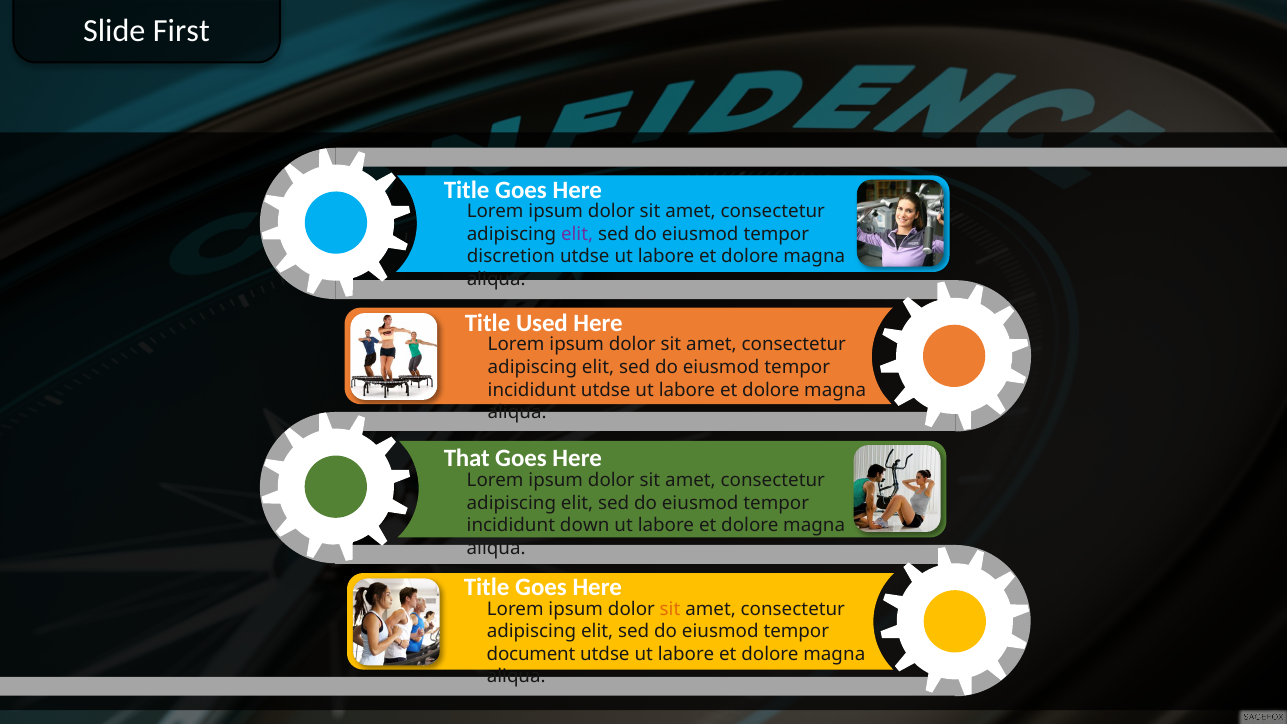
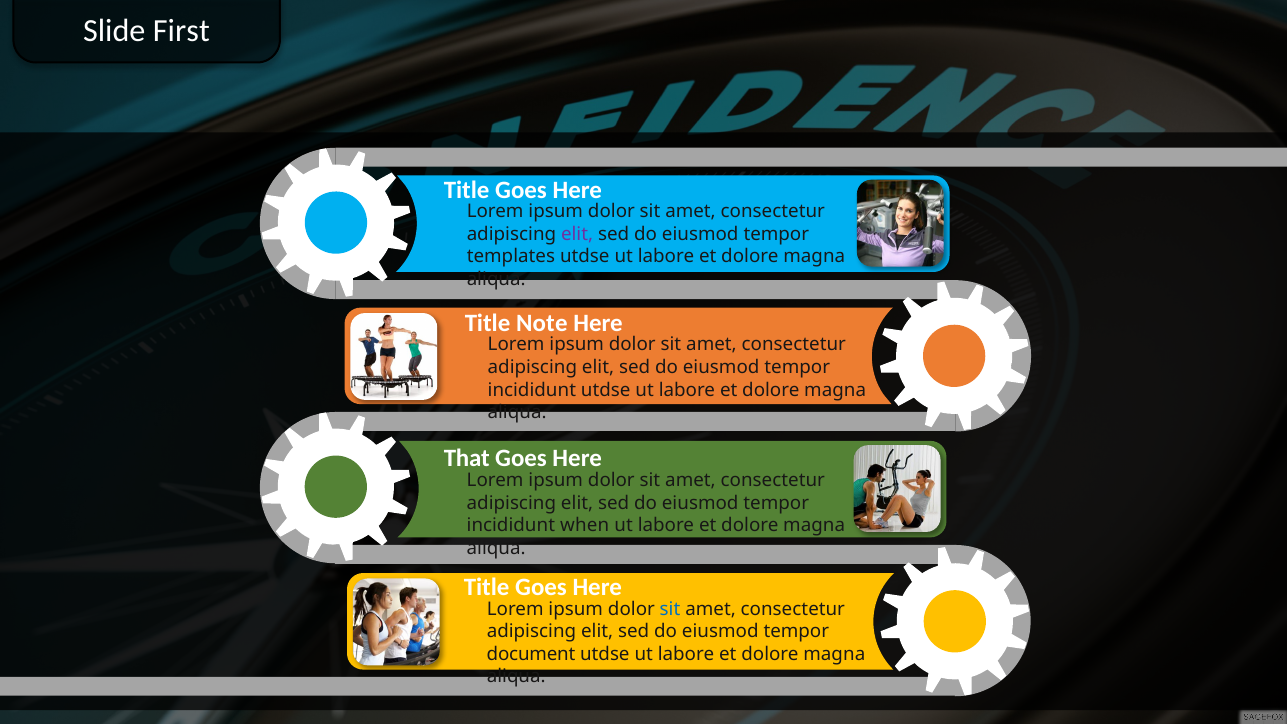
discretion: discretion -> templates (511, 257)
Used: Used -> Note (542, 323)
down: down -> when (585, 525)
sit colour: orange -> blue (670, 609)
